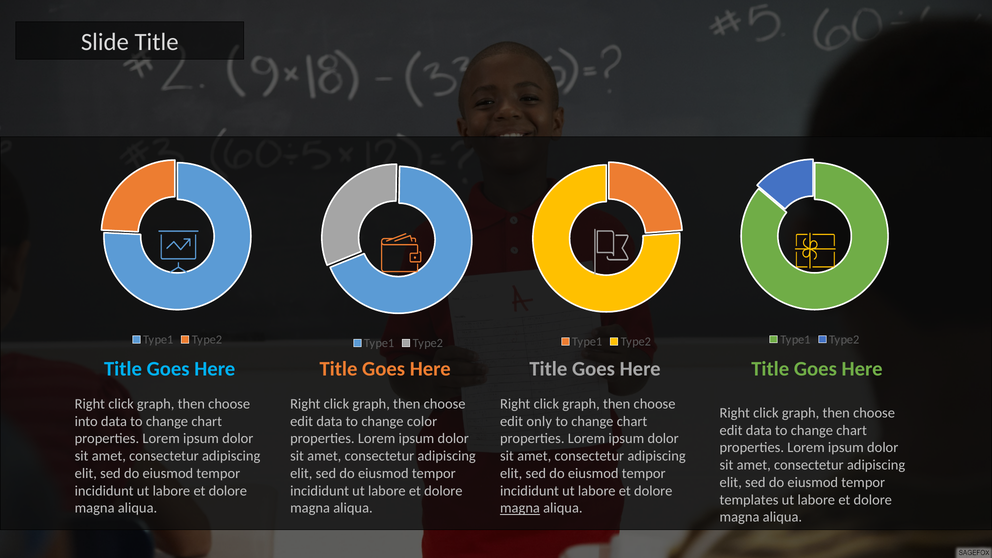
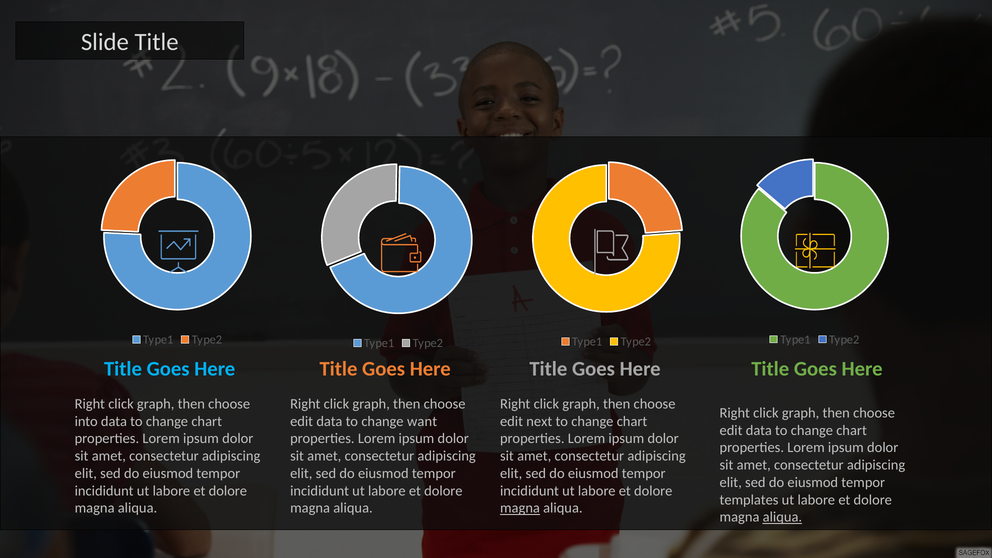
color: color -> want (422, 421)
only: only -> next (539, 421)
aliqua underline: none -> present (782, 517)
